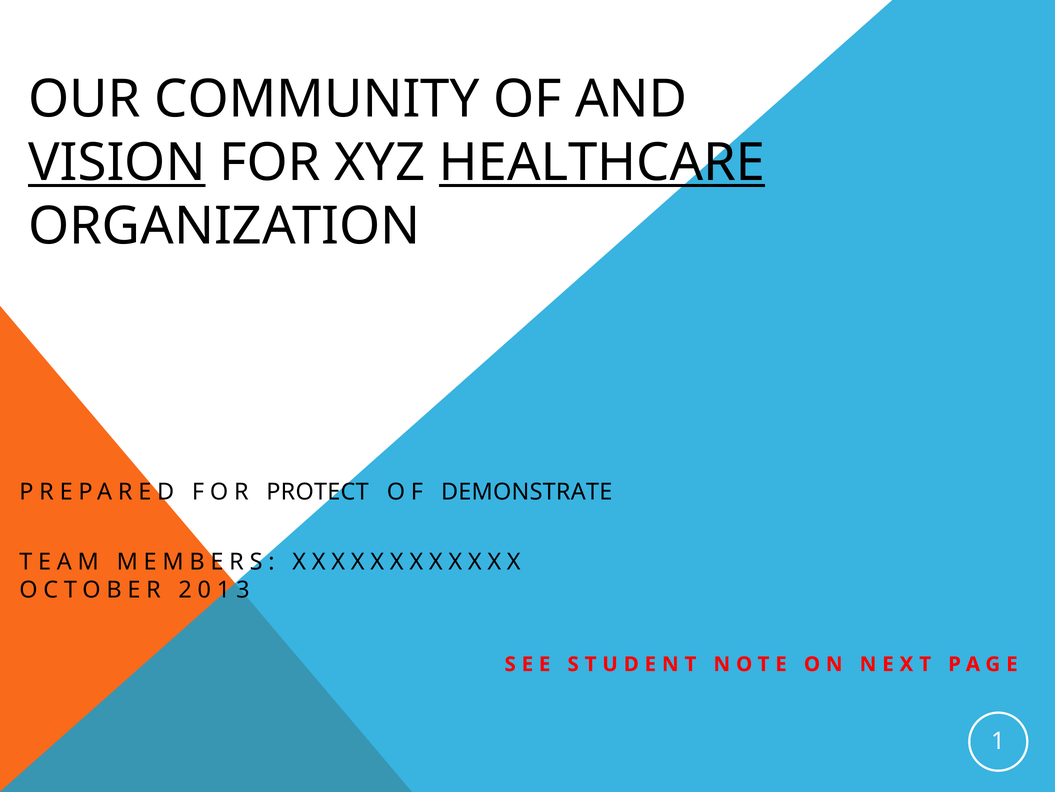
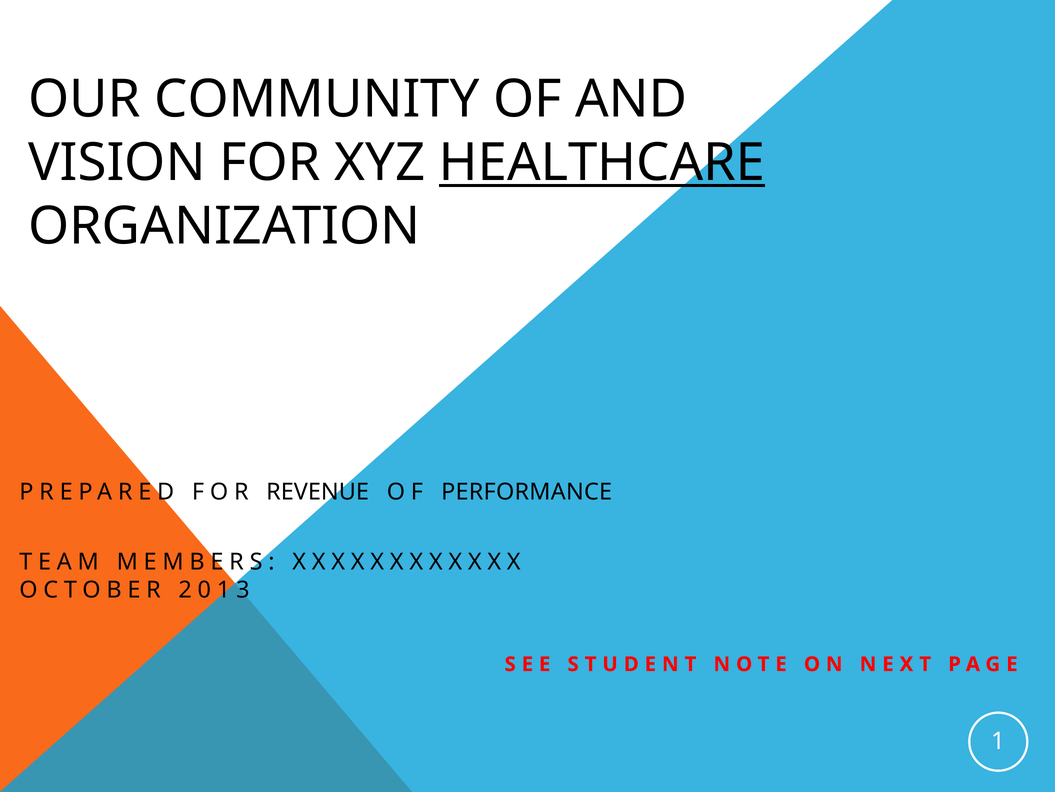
VISION underline: present -> none (117, 163)
PROTECT: PROTECT -> REVENUE (318, 491)
DEMONSTRATE: DEMONSTRATE -> PERFORMANCE (527, 491)
